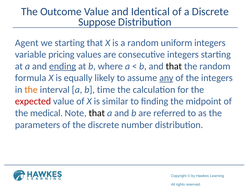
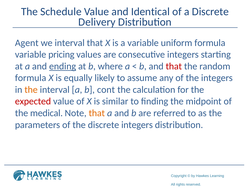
Outcome: Outcome -> Schedule (61, 12)
Suppose: Suppose -> Delivery (97, 22)
we starting: starting -> interval (70, 43)
a random: random -> variable (143, 43)
uniform integers: integers -> formula (210, 43)
that colour: black -> red (174, 66)
any underline: present -> none (166, 78)
time: time -> cont (106, 89)
that colour: black -> orange (97, 113)
discrete number: number -> integers (137, 124)
